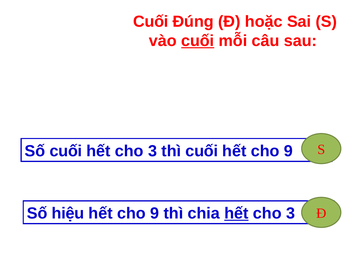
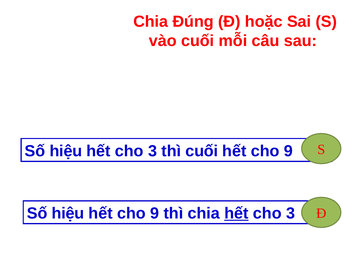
Cuối: Cuối -> Chia (151, 22)
cuối underline: present -> none (198, 41)
cuối: cuối -> hiệu (66, 151)
